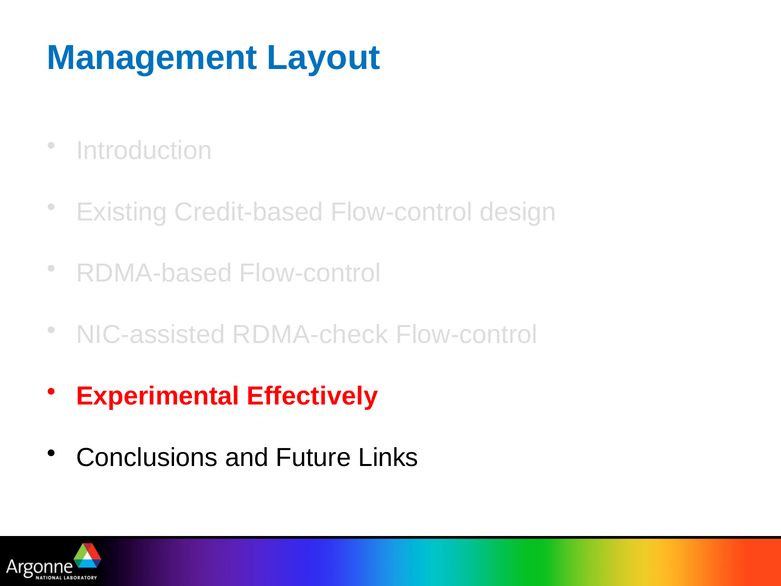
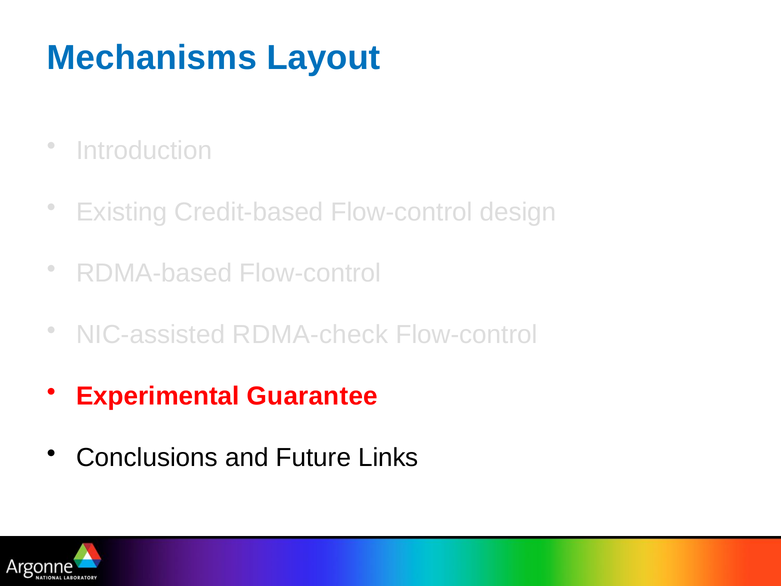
Management: Management -> Mechanisms (152, 58)
Effectively: Effectively -> Guarantee (312, 396)
